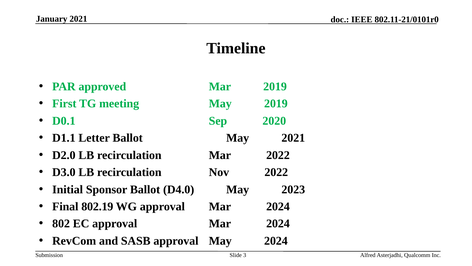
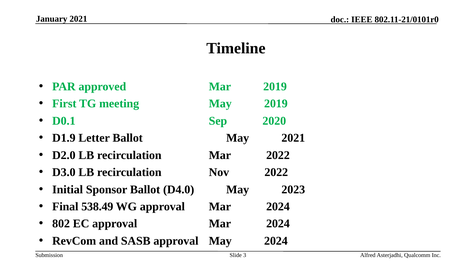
D1.1: D1.1 -> D1.9 (64, 138)
802.19: 802.19 -> 538.49 (97, 206)
